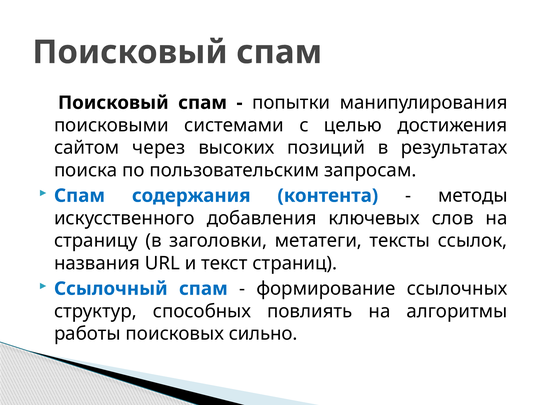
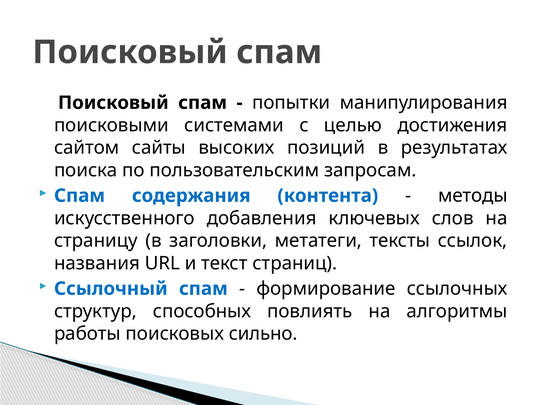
через: через -> сайты (159, 148)
